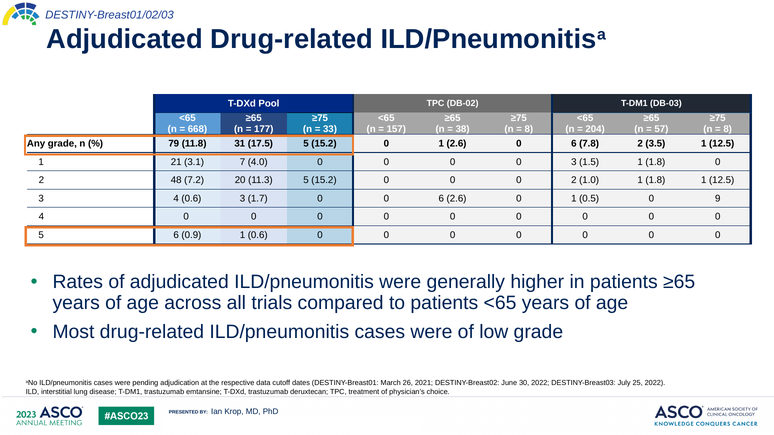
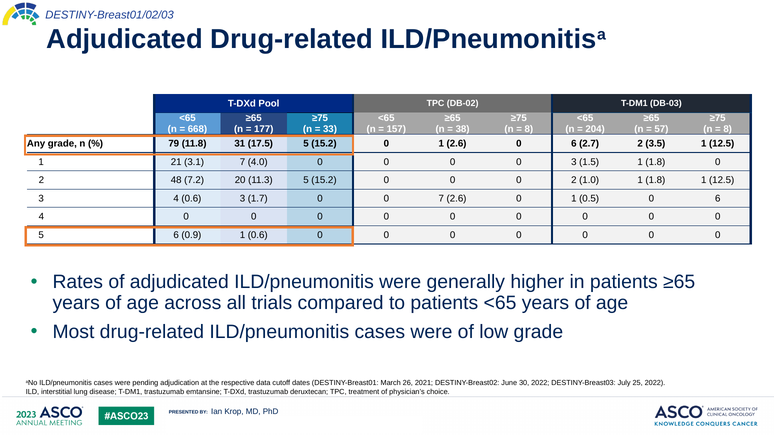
7.8: 7.8 -> 2.7 (589, 144)
0 0 6: 6 -> 7 (441, 199)
0.5 0 9: 9 -> 6 (718, 199)
